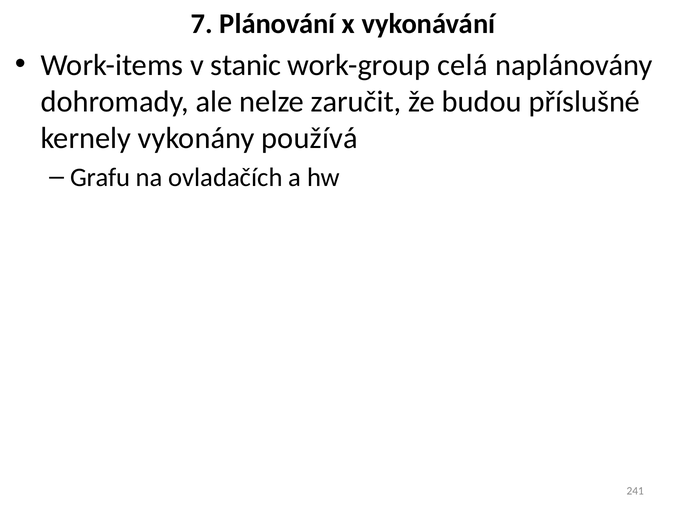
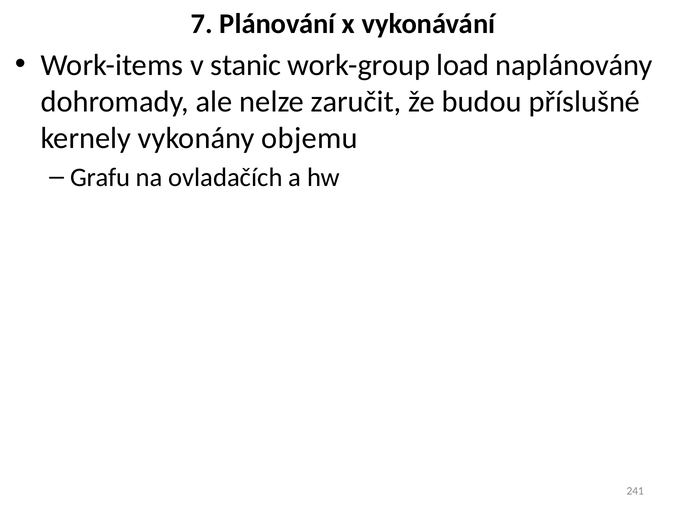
celá: celá -> load (463, 65)
používá: používá -> objemu (309, 138)
